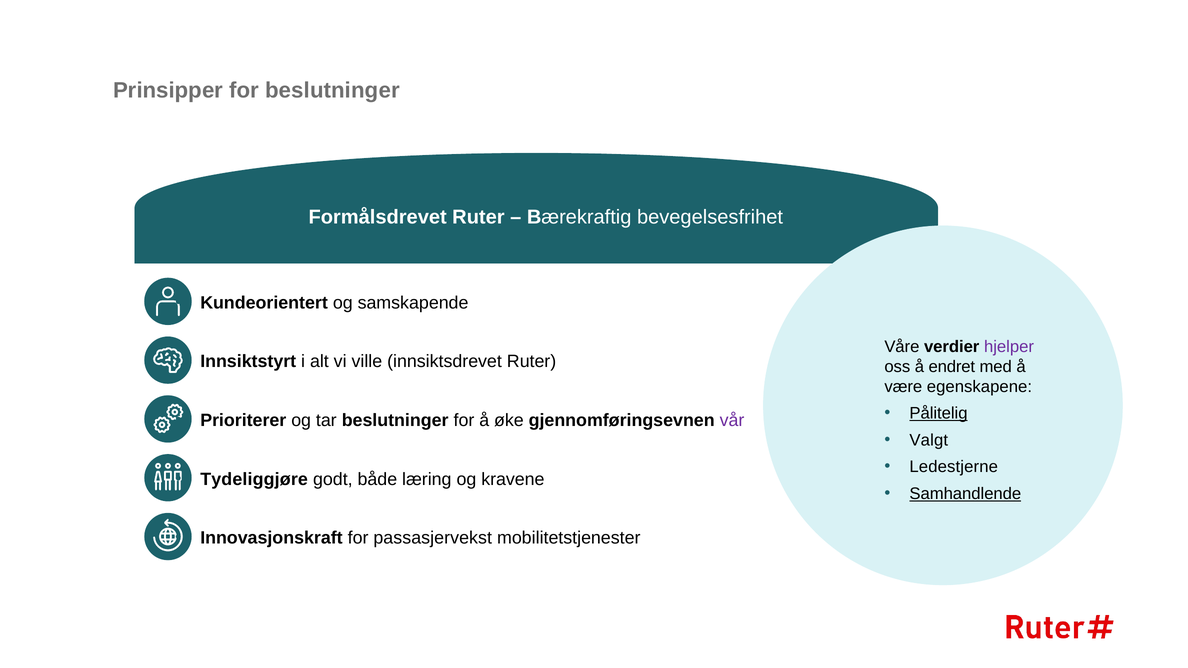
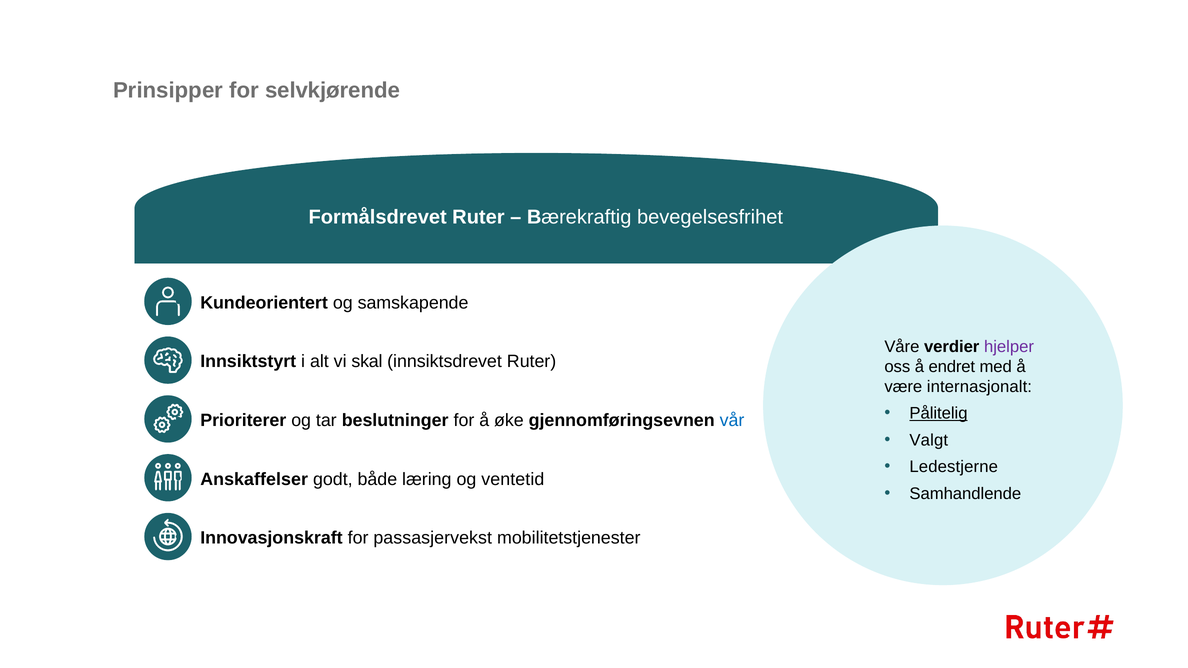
for beslutninger: beslutninger -> selvkjørende (333, 90)
ville: ville -> skal (367, 362)
egenskapene: egenskapene -> internasjonalt (979, 387)
vår colour: purple -> blue (732, 421)
Tydeliggjøre: Tydeliggjøre -> Anskaffelser (254, 479)
kravene: kravene -> ventetid (513, 479)
Samhandlende underline: present -> none (965, 494)
